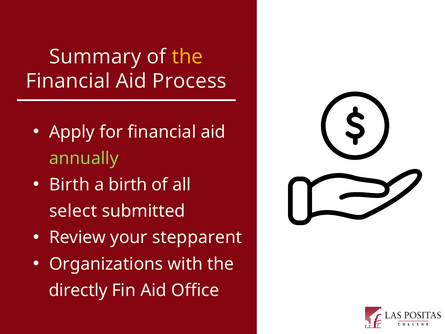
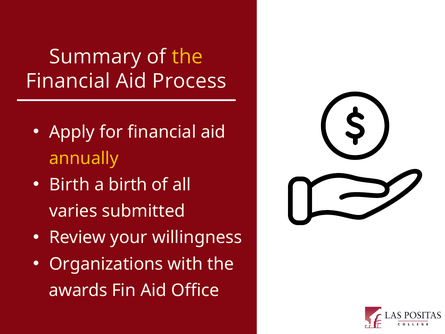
annually colour: light green -> yellow (84, 158)
select: select -> varies (73, 211)
stepparent: stepparent -> willingness (197, 237)
directly: directly -> awards (78, 290)
